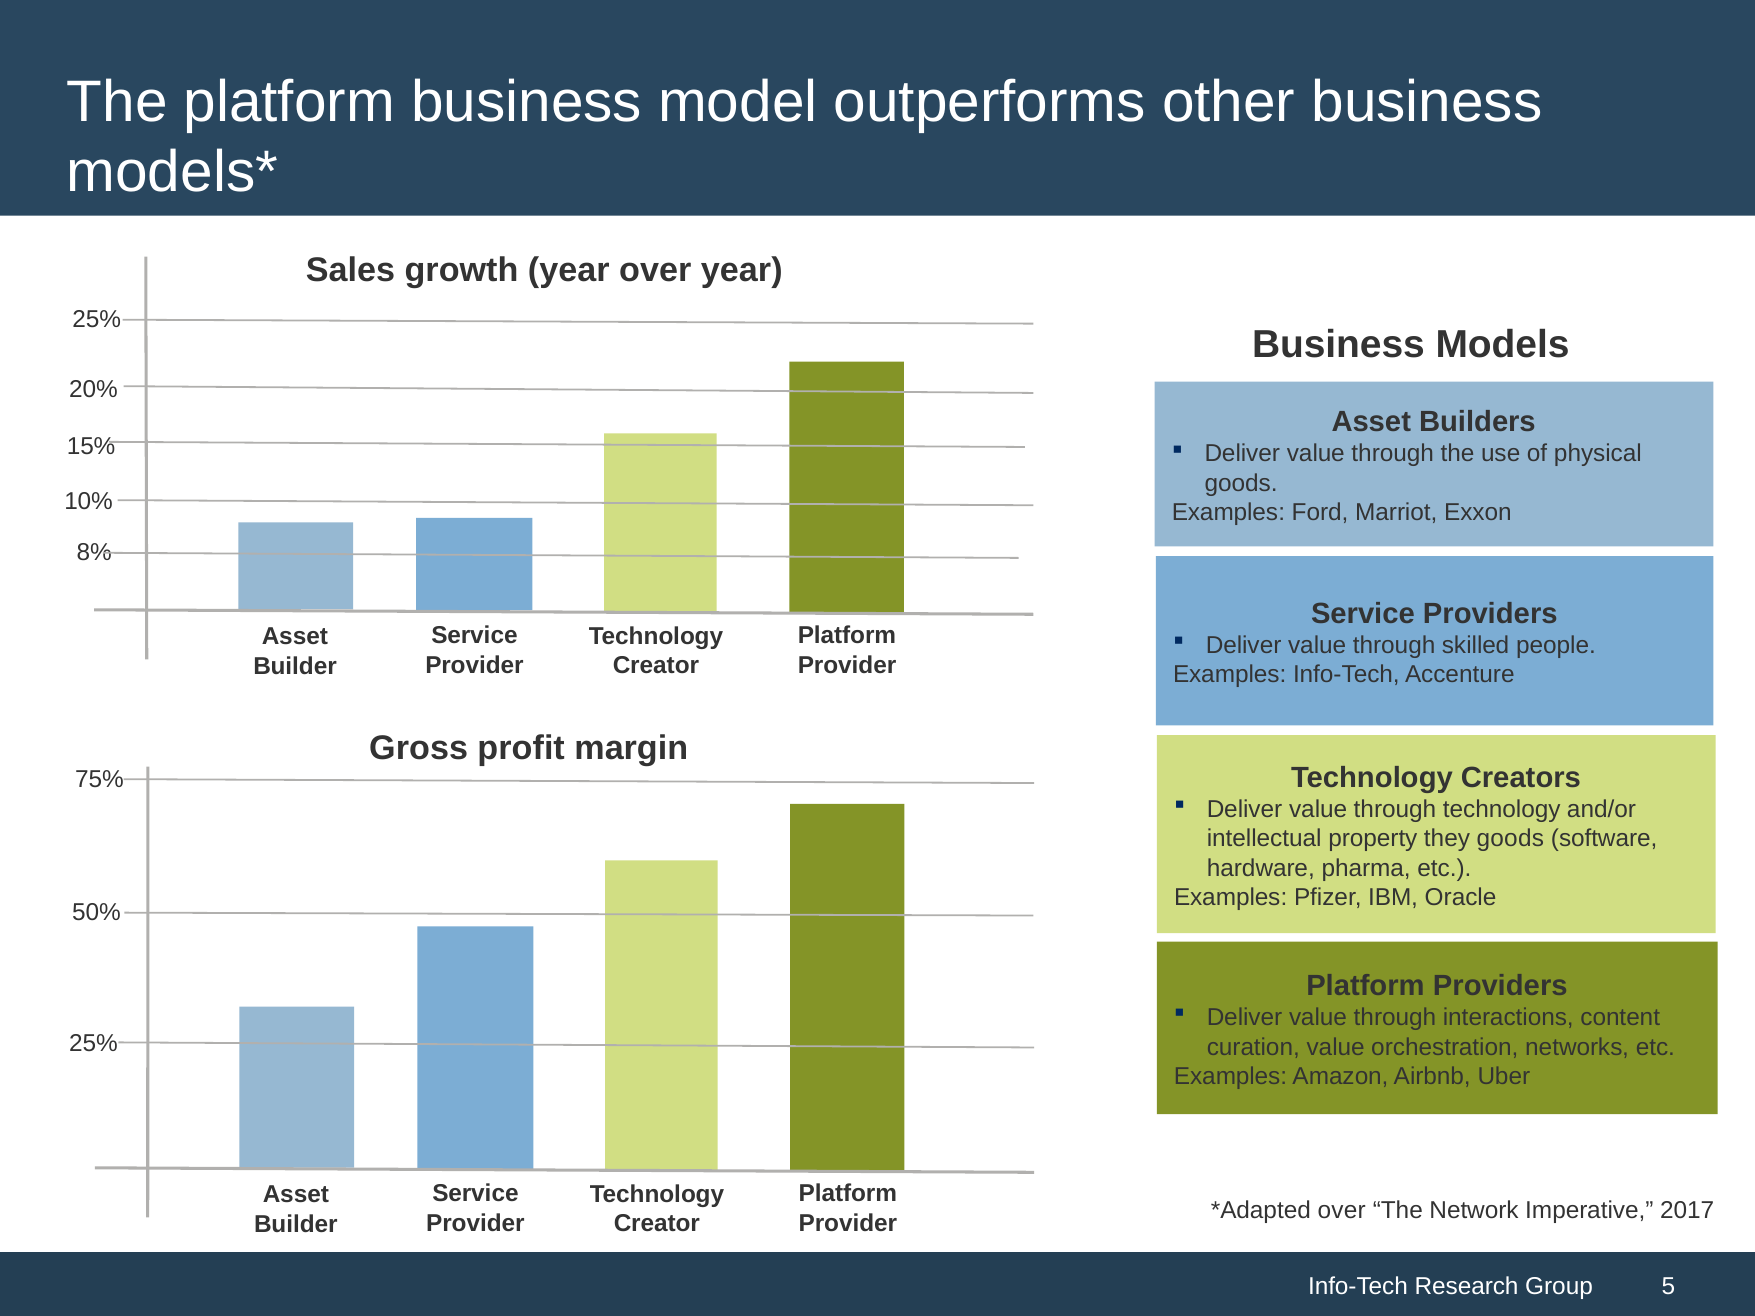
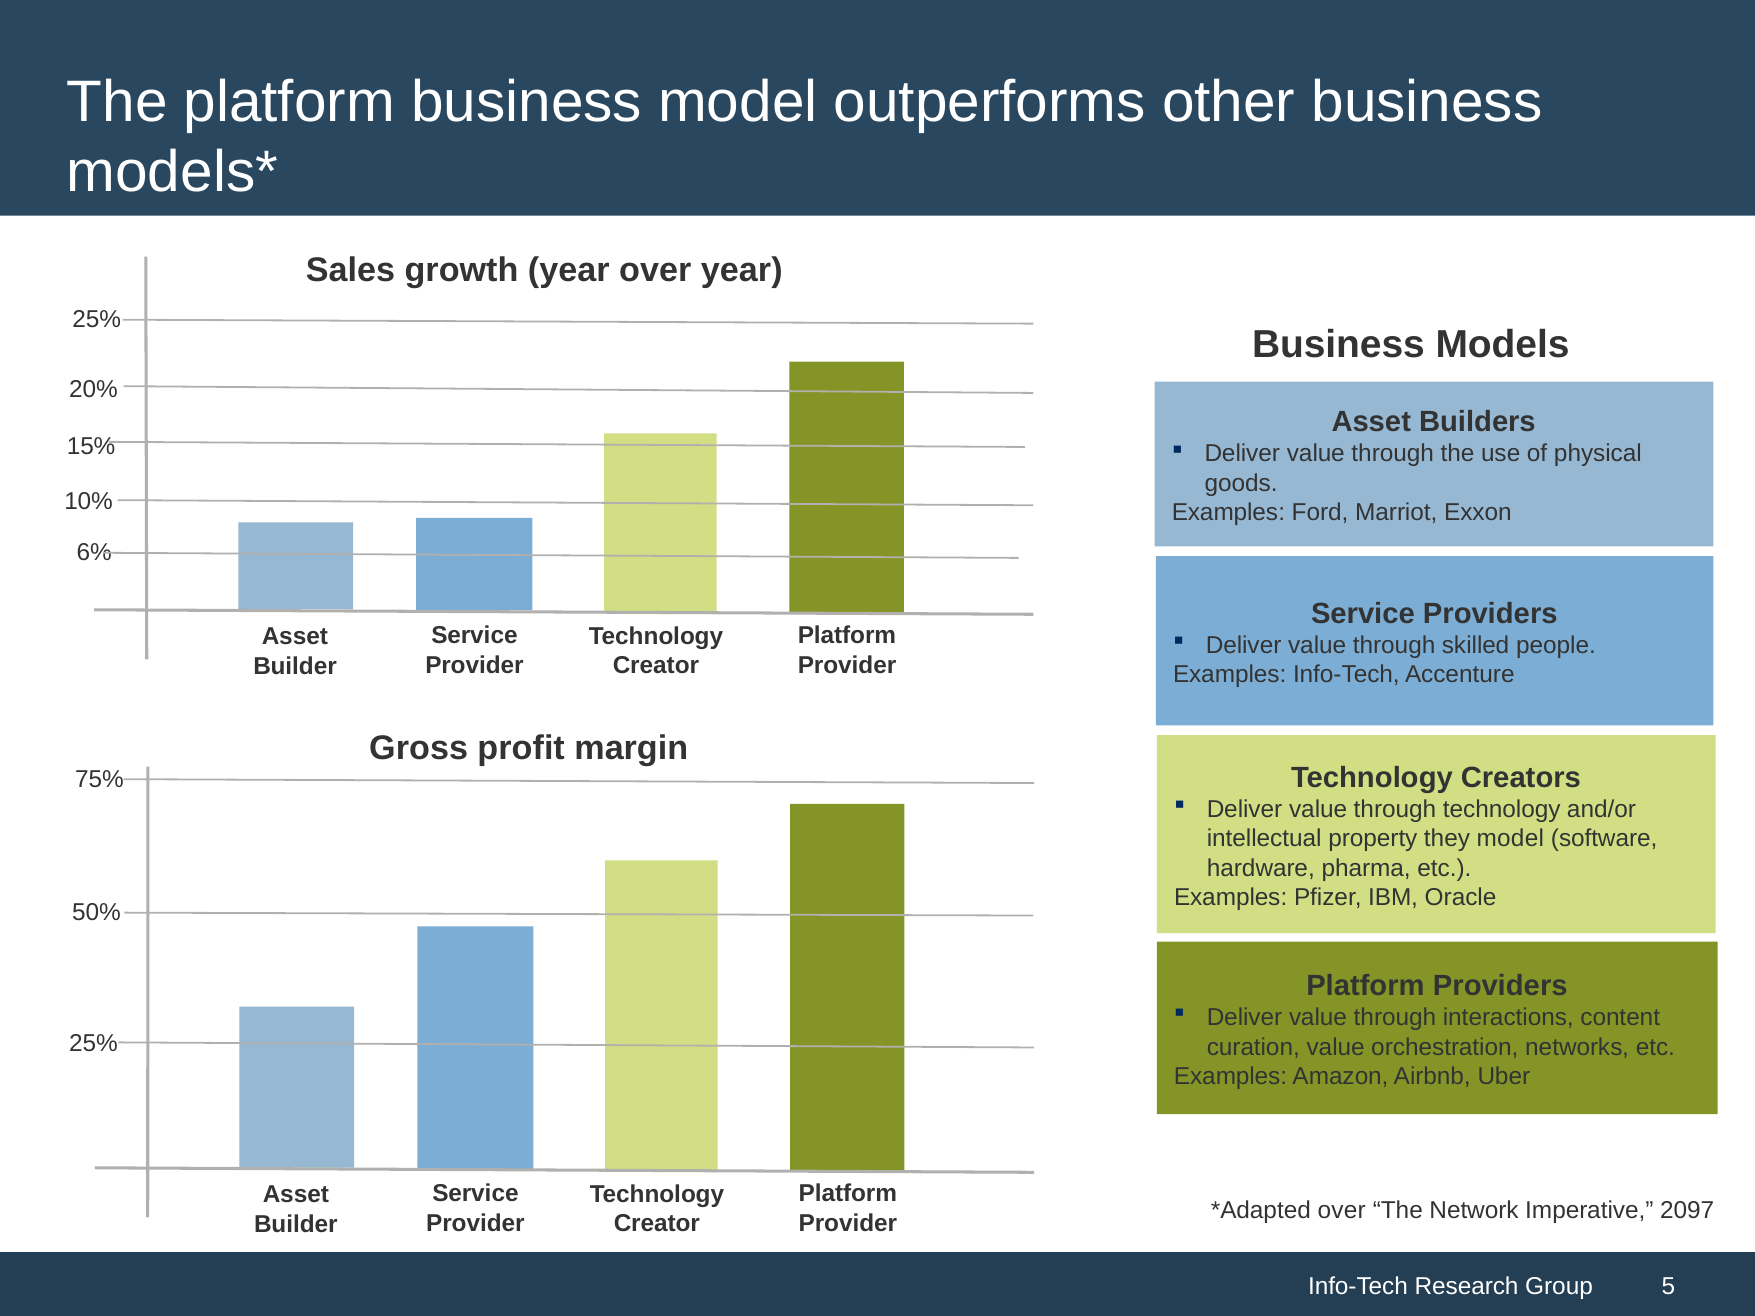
8%: 8% -> 6% (94, 553)
they goods: goods -> model (1510, 839)
2017: 2017 -> 2097 (1687, 1211)
